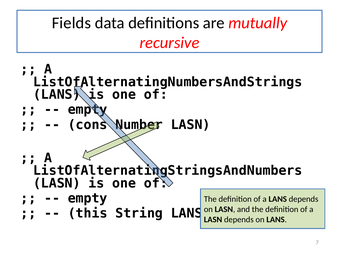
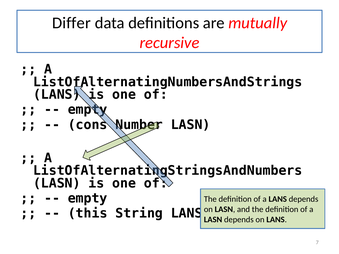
Fields: Fields -> Differ (71, 23)
